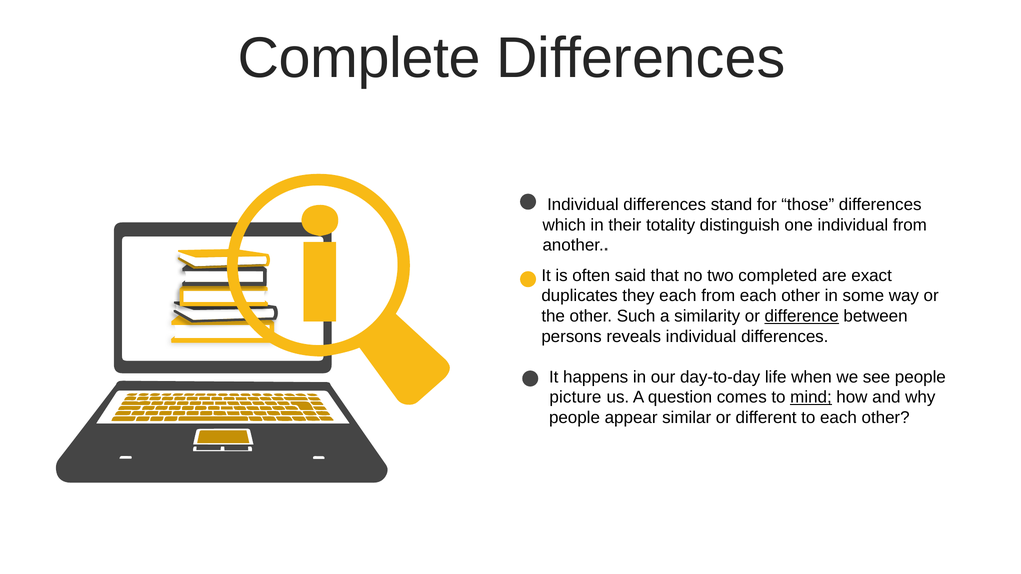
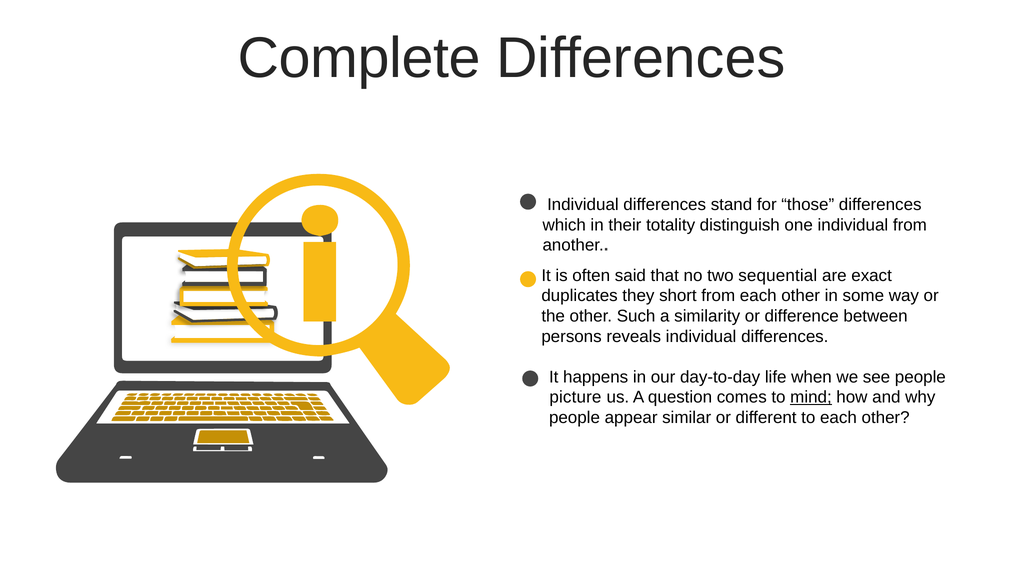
completed: completed -> sequential (778, 276)
they each: each -> short (678, 296)
difference underline: present -> none (802, 316)
